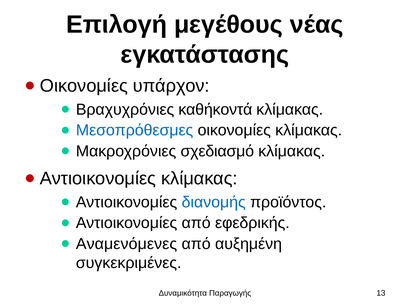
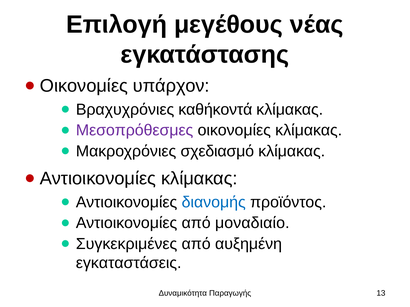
Μεσοπρόθεσμες colour: blue -> purple (135, 131)
εφεδρικής: εφεδρικής -> μοναδιαίο (252, 223)
Αναμενόμενες: Αναμενόμενες -> Συγκεκριμένες (127, 244)
συγκεκριμένες: συγκεκριμένες -> εγκαταστάσεις (129, 263)
